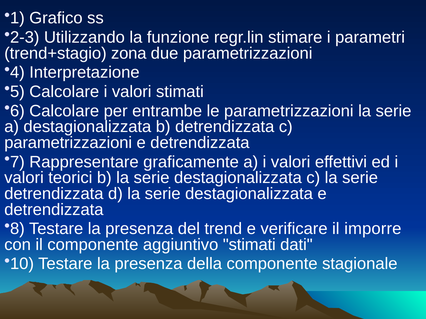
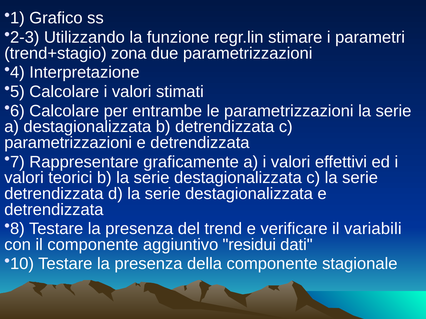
imporre: imporre -> variabili (373, 229)
aggiuntivo stimati: stimati -> residui (249, 245)
